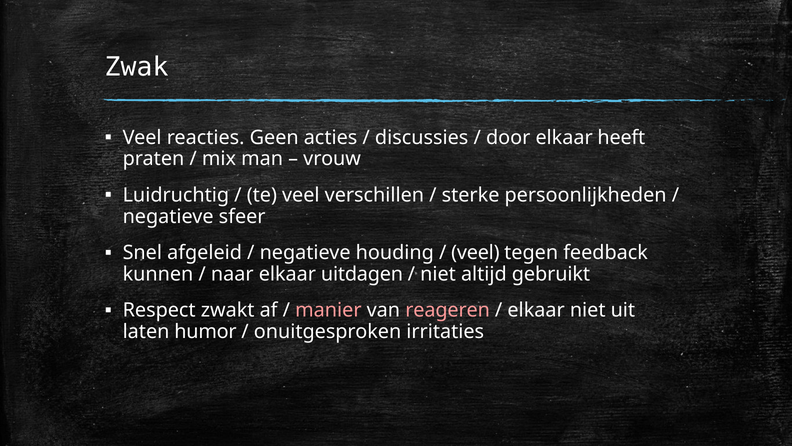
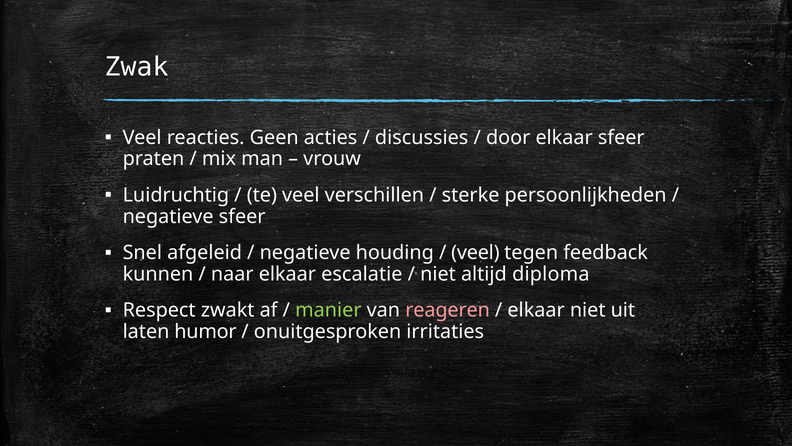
elkaar heeft: heeft -> sfeer (621, 137)
uitdagen: uitdagen -> escalatie (362, 274)
gebruikt: gebruikt -> diploma (551, 274)
manier colour: pink -> light green (328, 310)
